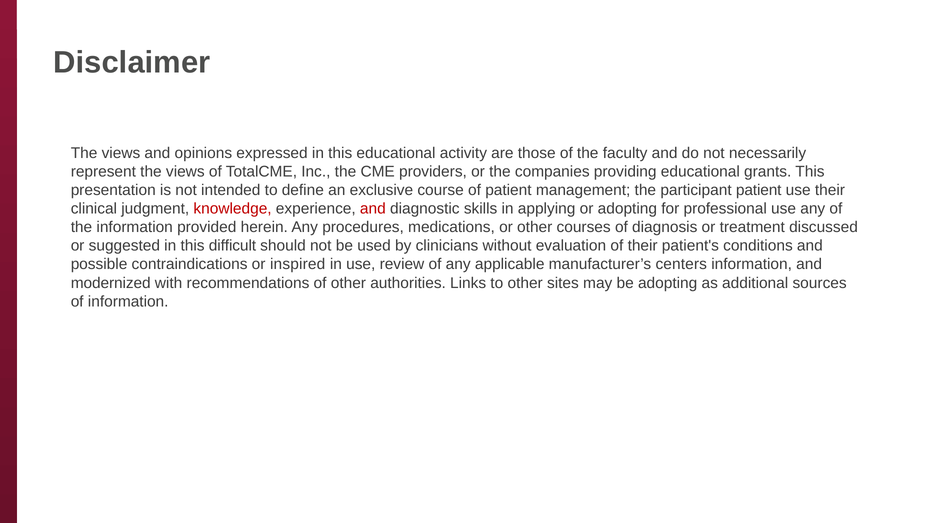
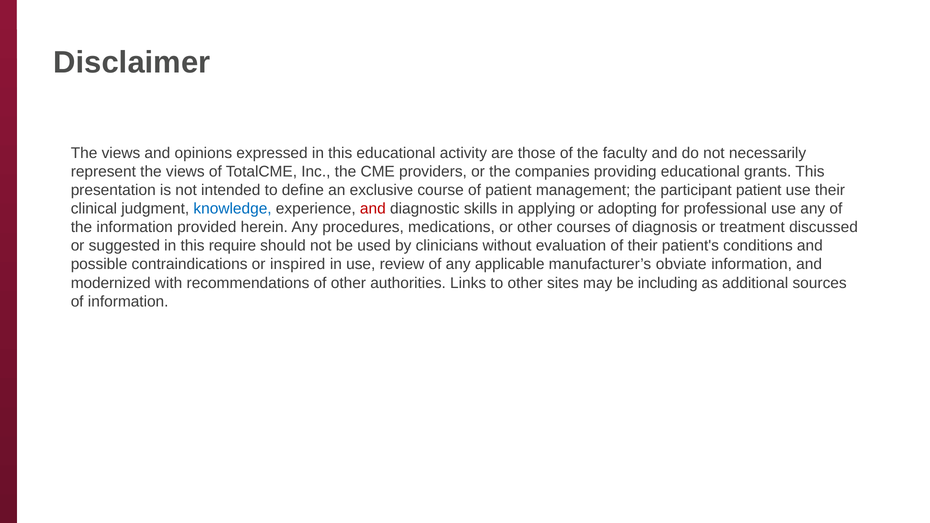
knowledge colour: red -> blue (233, 209)
difficult: difficult -> require (233, 246)
centers: centers -> obviate (681, 264)
be adopting: adopting -> including (668, 283)
